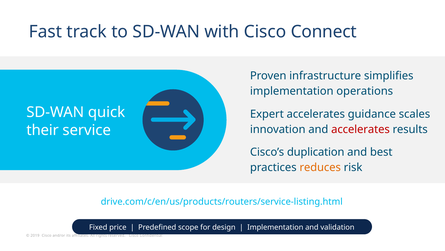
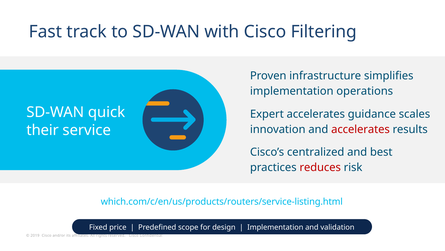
Connect: Connect -> Filtering (324, 32)
duplication: duplication -> centralized (316, 152)
reduces colour: orange -> red (320, 167)
drive.com/c/en/us/products/routers/service-listing.html: drive.com/c/en/us/products/routers/service-listing.html -> which.com/c/en/us/products/routers/service-listing.html (222, 201)
